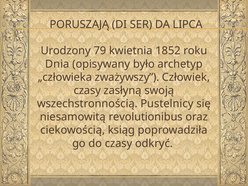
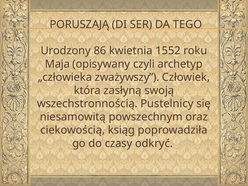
LIPCA: LIPCA -> TEGO (188, 25)
79: 79 -> 86 (100, 51)
1852: 1852 -> 1552 (168, 51)
Dnia: Dnia -> Maja (57, 64)
było: było -> czyli (144, 64)
czasy: czasy -> która (87, 90)
revolutionibus: revolutionibus -> powszechnym (146, 117)
